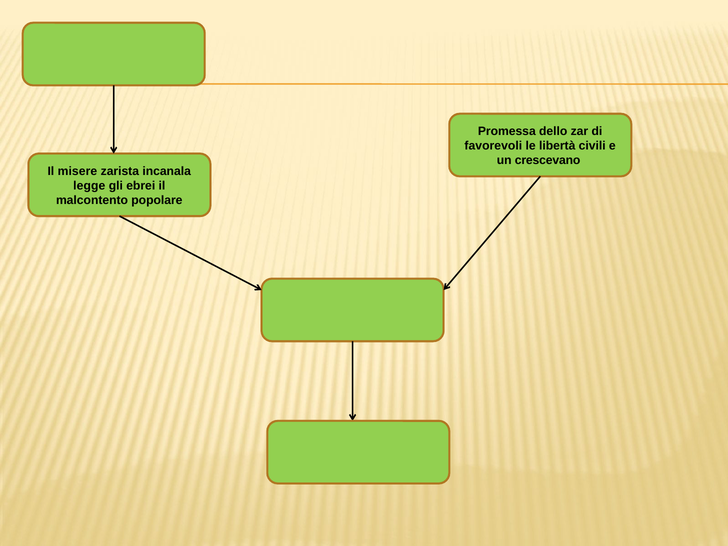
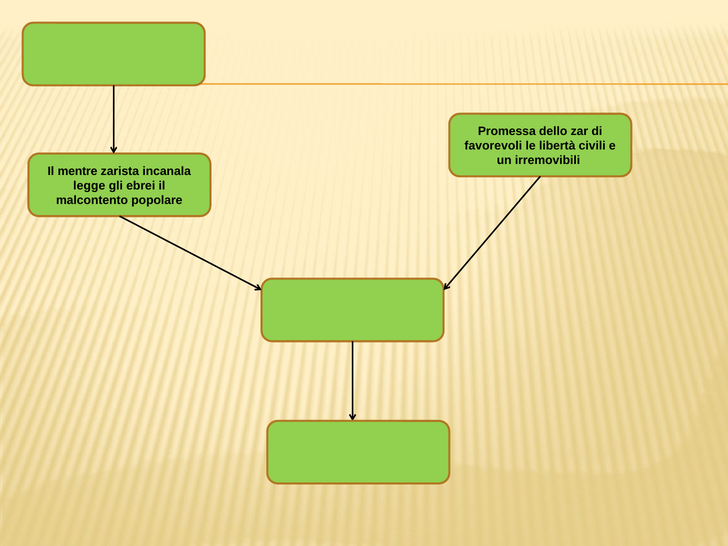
crescevano: crescevano -> irremovibili (548, 160)
misere: misere -> mentre (78, 171)
